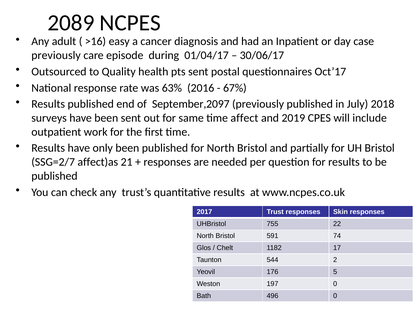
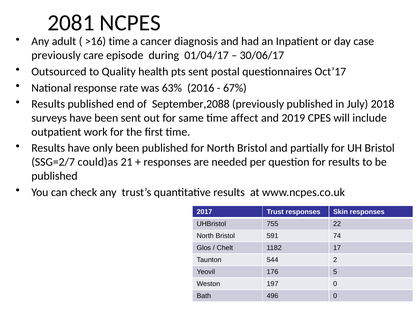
2089: 2089 -> 2081 (71, 23)
>16 easy: easy -> time (119, 42)
September,2097: September,2097 -> September,2088 (191, 104)
affect)as: affect)as -> could)as (98, 162)
